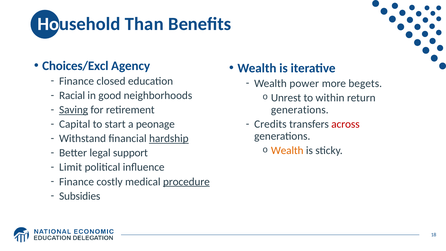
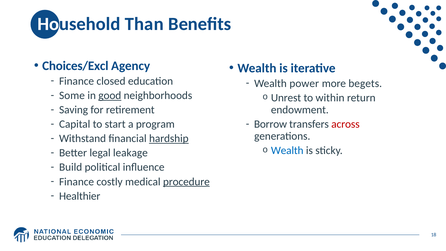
Racial: Racial -> Some (72, 95)
good underline: none -> present (110, 95)
Saving underline: present -> none (74, 110)
generations: generations -> endowment (300, 110)
peonage: peonage -> program (155, 124)
Credits: Credits -> Borrow (271, 124)
Wealth colour: orange -> blue (287, 151)
support: support -> leakage (130, 153)
Limit: Limit -> Build (71, 167)
Subsidies: Subsidies -> Healthier (80, 196)
